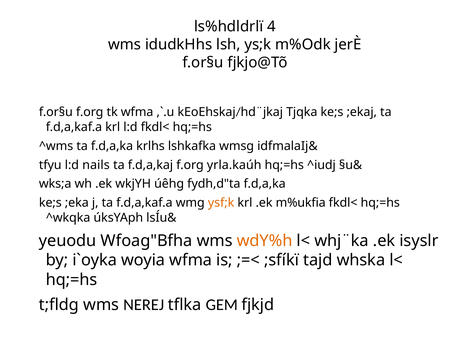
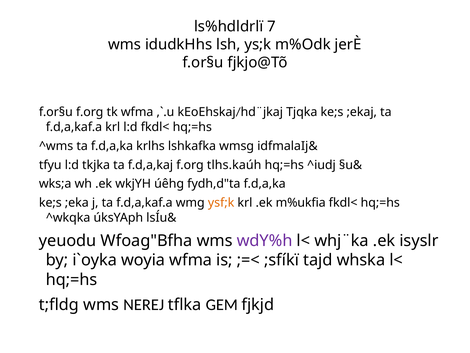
4: 4 -> 7 (271, 27)
nails: nails -> tkjka (96, 165)
yrla.kaúh: yrla.kaúh -> tlhs.kaúh (234, 165)
wdY%h colour: orange -> purple (265, 240)
